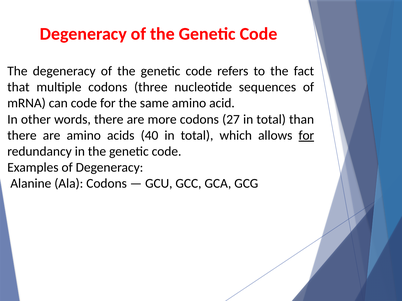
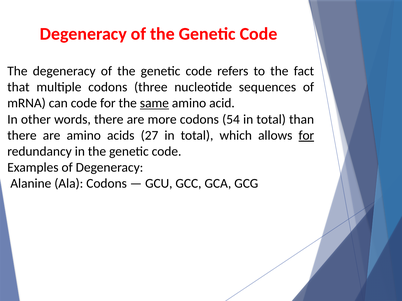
same underline: none -> present (154, 103)
27: 27 -> 54 (231, 120)
40: 40 -> 27 (150, 136)
